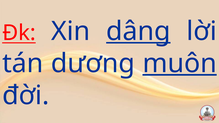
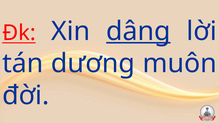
muôn underline: present -> none (180, 63)
